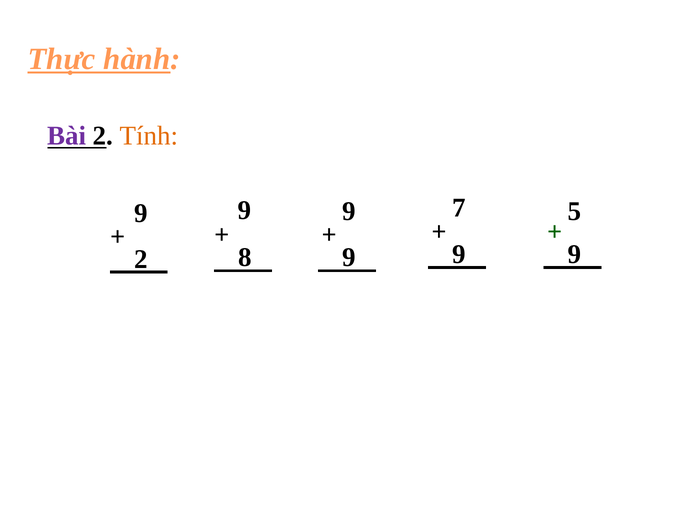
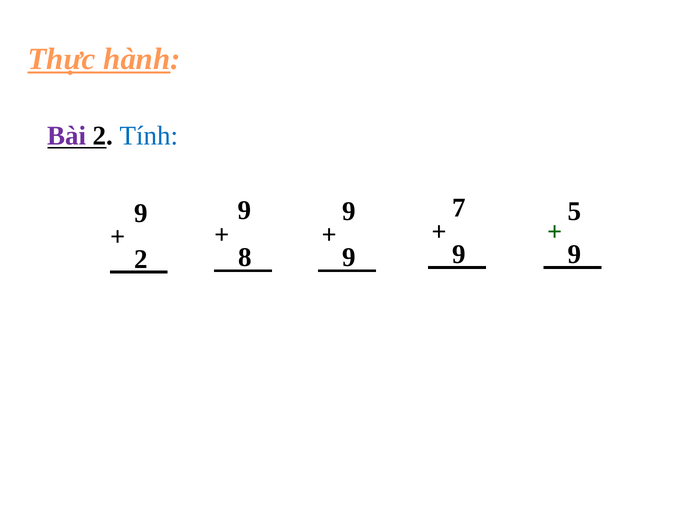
Tính colour: orange -> blue (149, 136)
